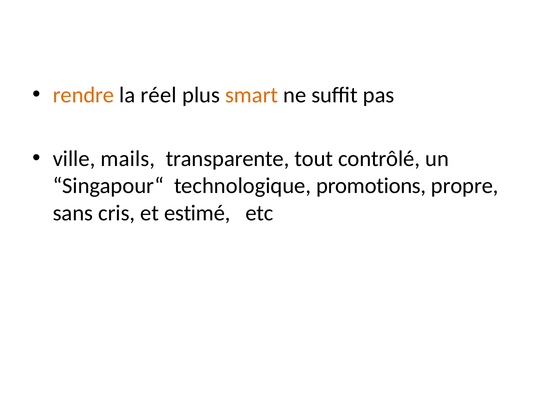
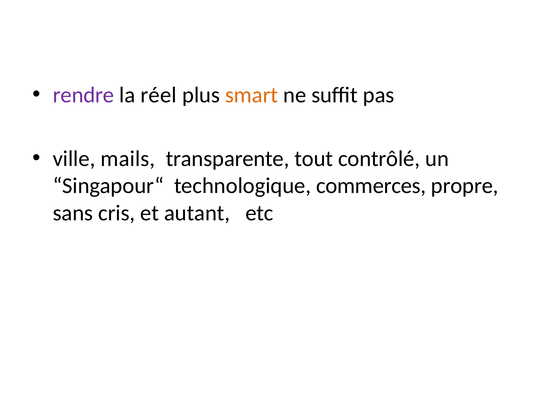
rendre colour: orange -> purple (84, 95)
promotions: promotions -> commerces (371, 186)
estimé: estimé -> autant (197, 213)
